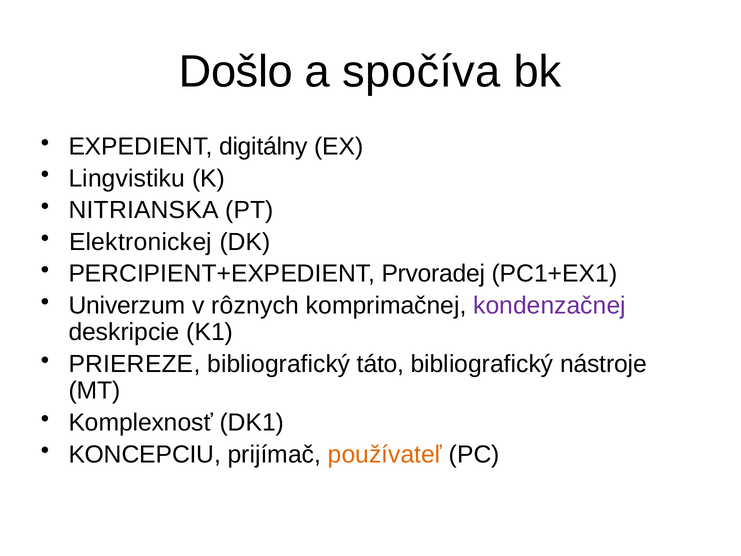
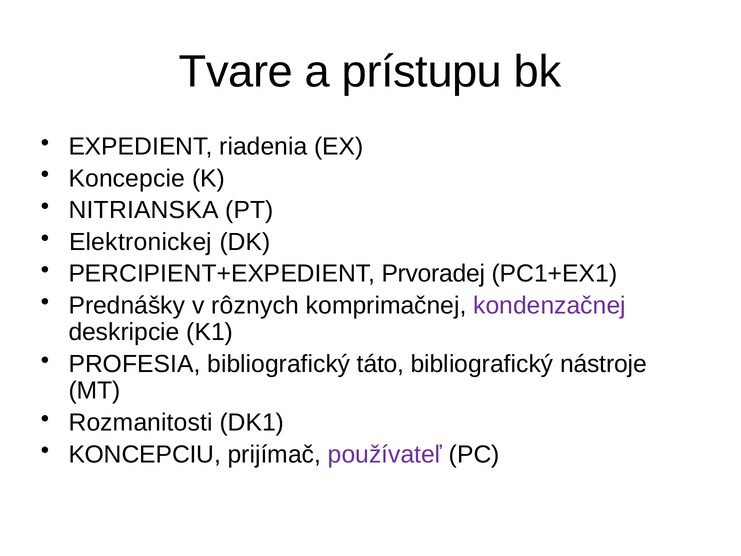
Došlo: Došlo -> Tvare (236, 72)
spočíva: spočíva -> prístupu (422, 72)
digitálny: digitálny -> riadenia (263, 147)
Lingvistiku: Lingvistiku -> Koncepcie (127, 178)
Univerzum: Univerzum -> Prednášky (127, 306)
PRIEREZE: PRIEREZE -> PROFESIA (135, 364)
Komplexnosť: Komplexnosť -> Rozmanitosti (141, 422)
používateľ colour: orange -> purple (385, 454)
